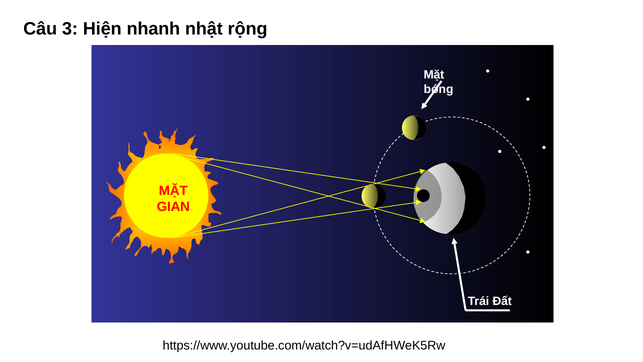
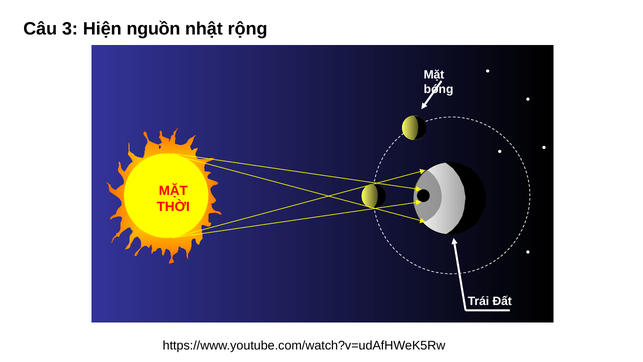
nhanh: nhanh -> nguồn (153, 29)
GIAN: GIAN -> THỜI (173, 207)
